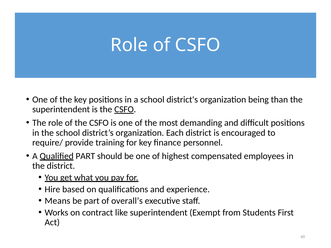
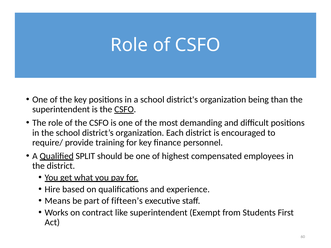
Qualified PART: PART -> SPLIT (85, 156)
overall’s: overall’s -> fifteen’s (127, 201)
